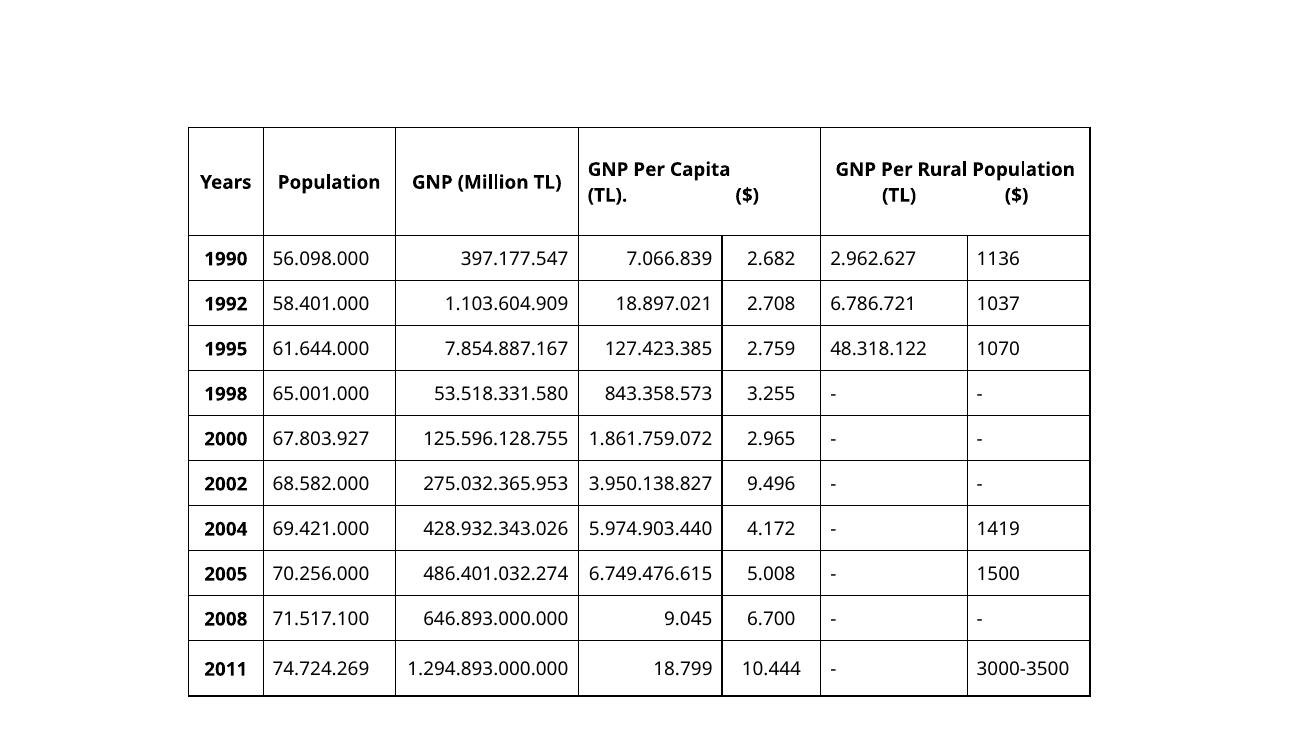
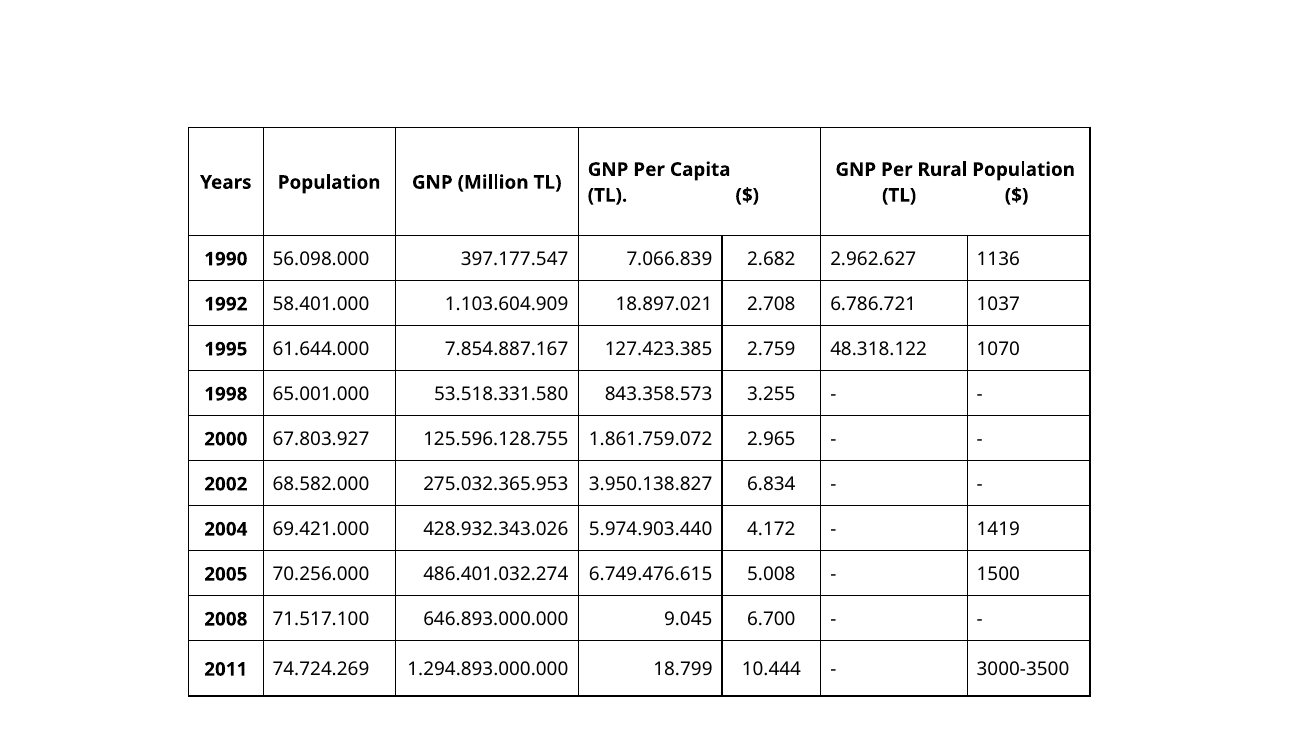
9.496: 9.496 -> 6.834 (771, 484)
